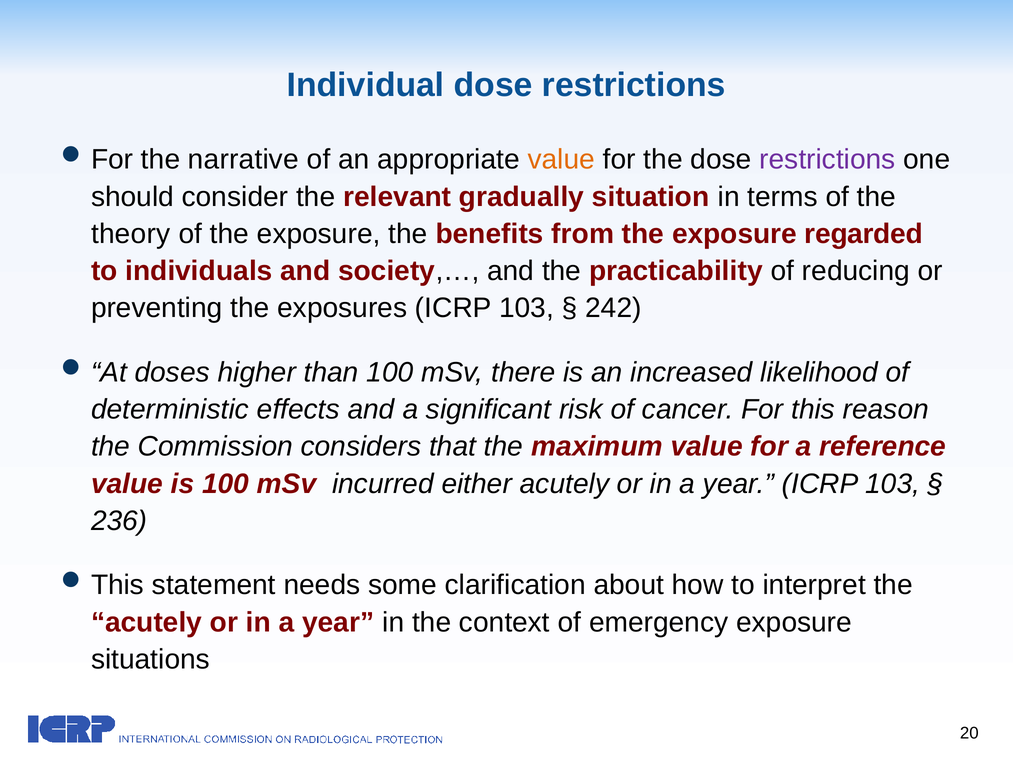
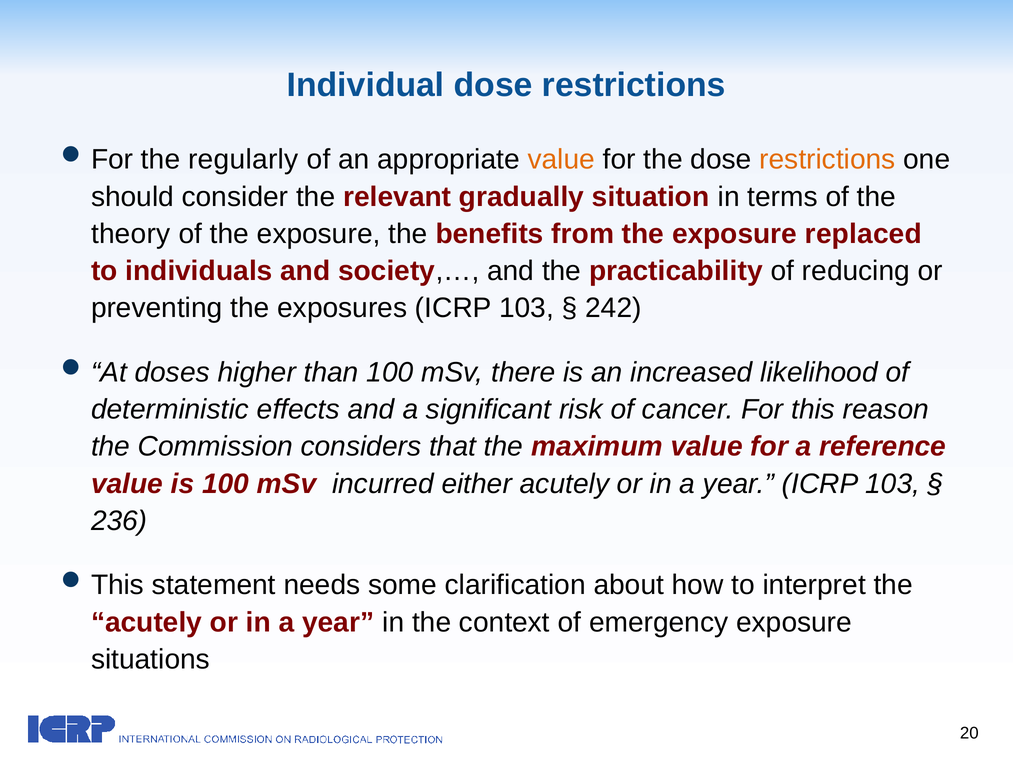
narrative: narrative -> regularly (243, 160)
restrictions colour: purple -> orange (827, 160)
regarded: regarded -> replaced (863, 234)
